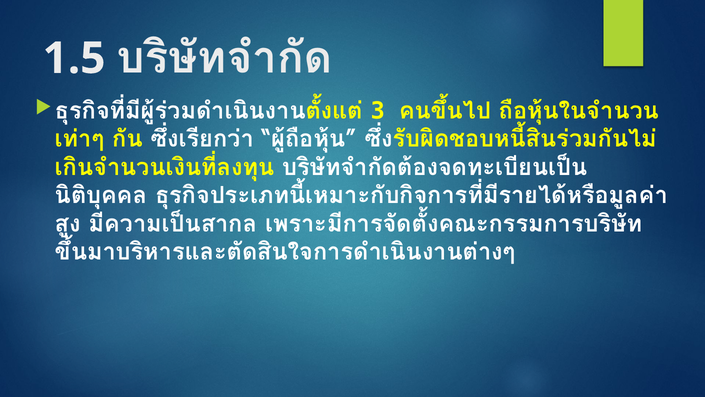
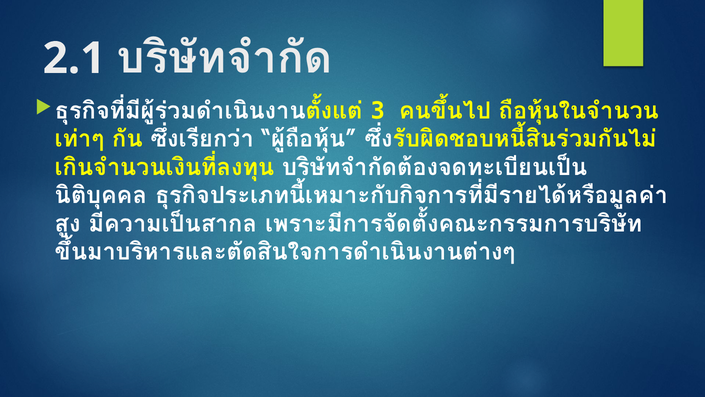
1.5: 1.5 -> 2.1 (74, 58)
